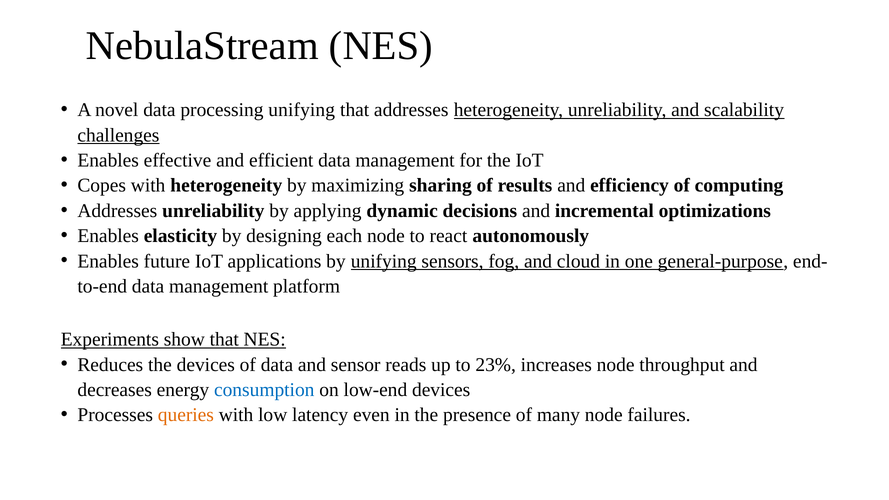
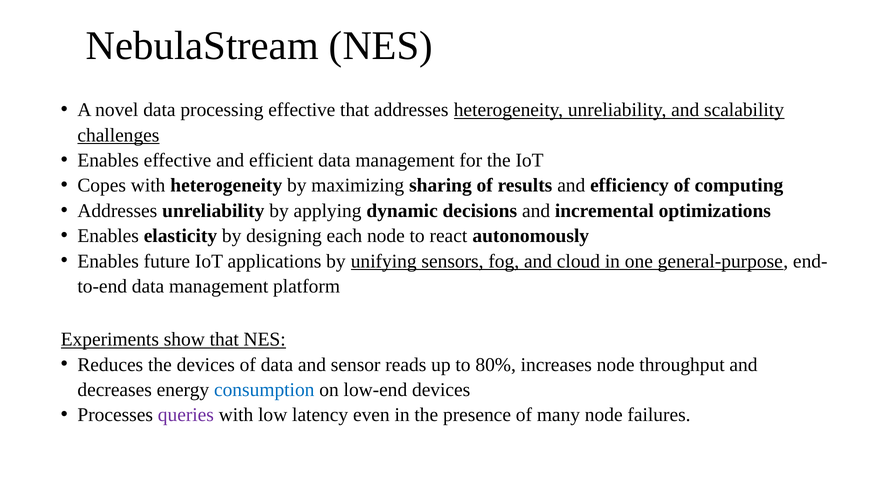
processing unifying: unifying -> effective (302, 110)
23%: 23% -> 80% (496, 365)
queries colour: orange -> purple (186, 415)
